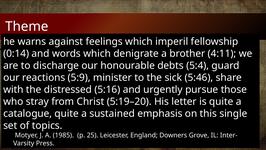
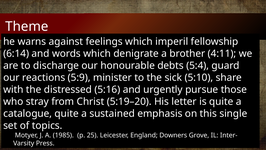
0:14: 0:14 -> 6:14 (16, 53)
5:46: 5:46 -> 5:10 (199, 77)
